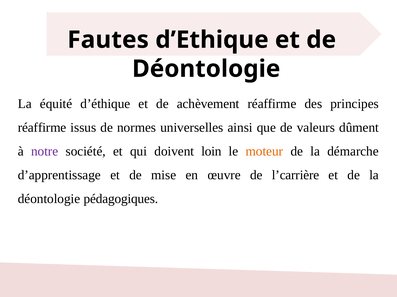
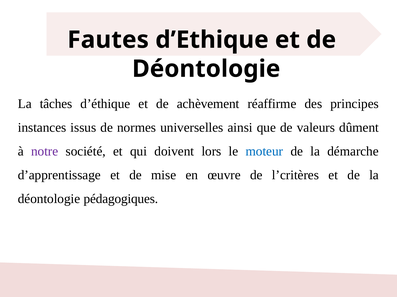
équité: équité -> tâches (56, 104)
réaffirme: réaffirme -> instances (42, 128)
loin: loin -> lors (211, 152)
moteur colour: orange -> blue (264, 152)
l’carrière: l’carrière -> l’critères (295, 176)
